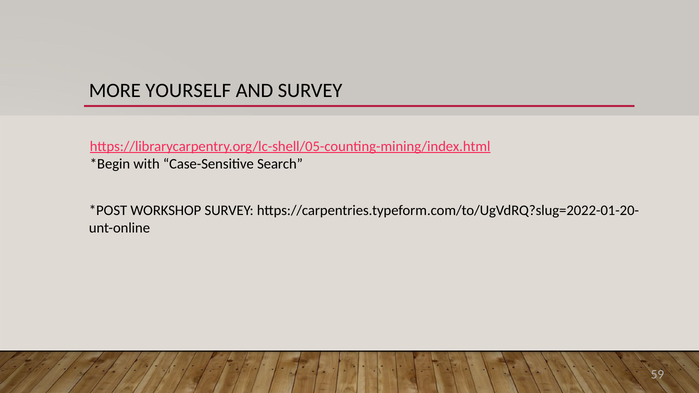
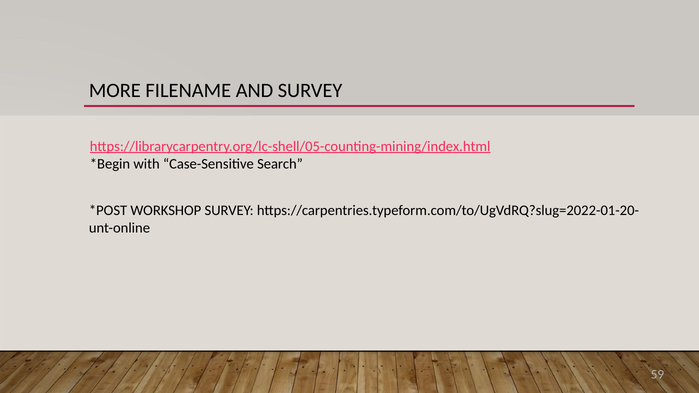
YOURSELF: YOURSELF -> FILENAME (188, 90)
